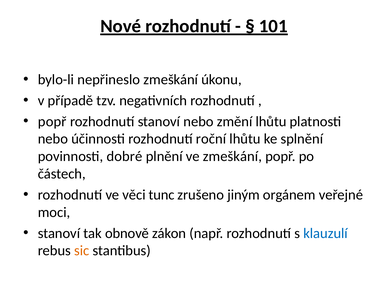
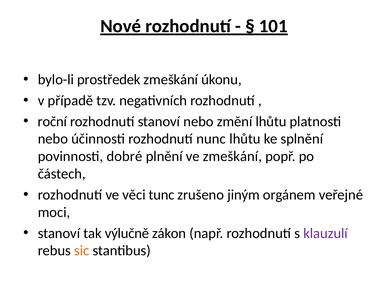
nepřineslo: nepřineslo -> prostředek (109, 80)
popř: popř -> roční (52, 121)
roční: roční -> nunc (211, 139)
obnově: obnově -> výlučně (127, 233)
klauzulí colour: blue -> purple (326, 233)
